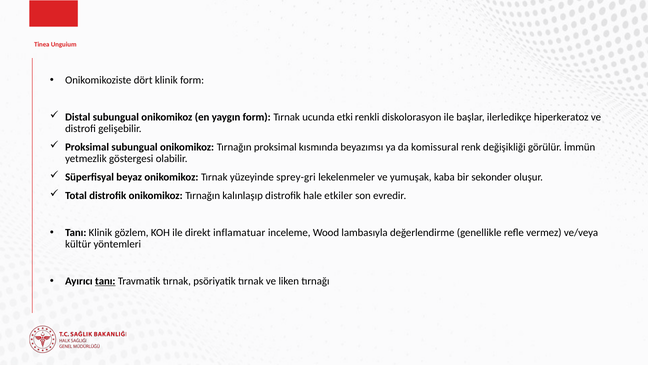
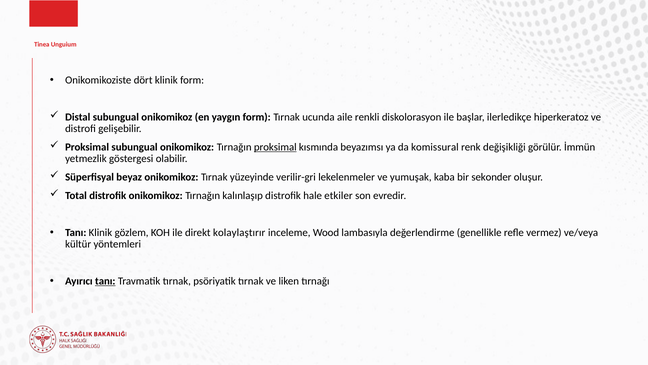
etki: etki -> aile (345, 117)
proksimal underline: none -> present (275, 147)
sprey-gri: sprey-gri -> verilir-gri (296, 177)
inflamatuar: inflamatuar -> kolaylaştırır (239, 232)
